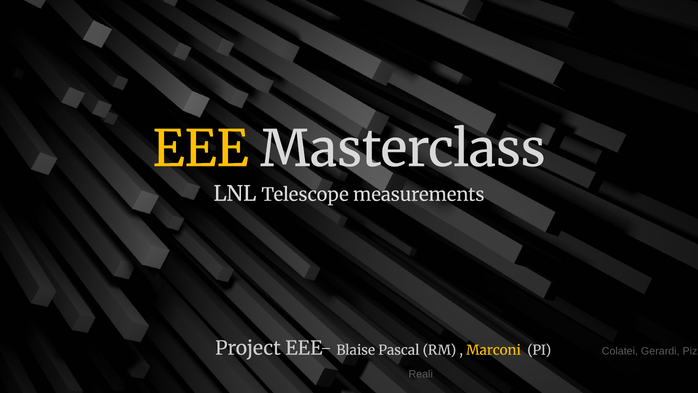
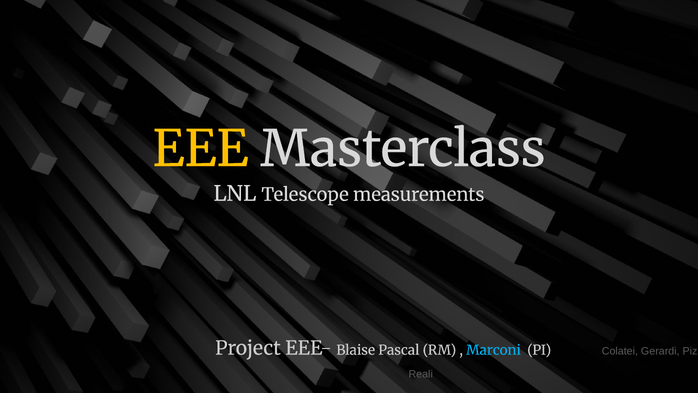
Marconi colour: yellow -> light blue (493, 350)
